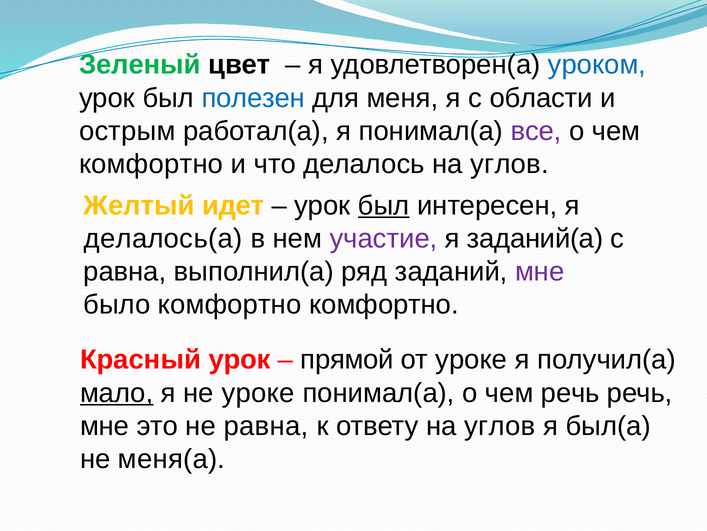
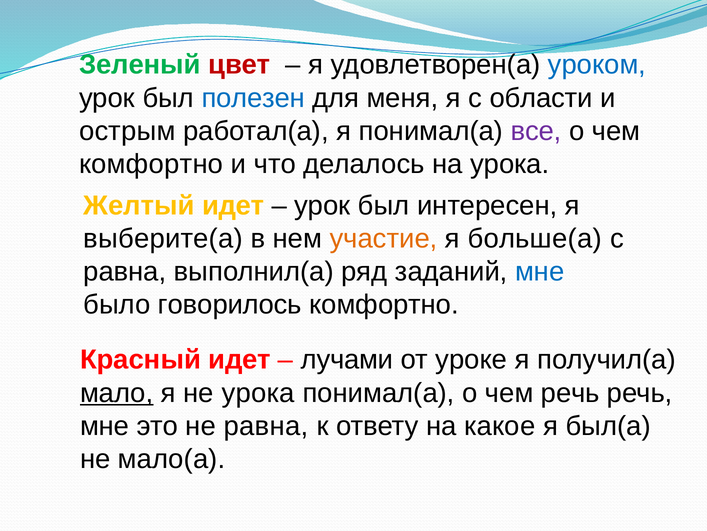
цвет colour: black -> red (239, 65)
делалось на углов: углов -> урока (510, 164)
был underline: present -> none (384, 205)
делалось(а: делалось(а -> выберите(а (163, 238)
участие colour: purple -> orange (384, 238)
заданий(а: заданий(а -> больше(а (535, 238)
мне colour: purple -> blue (540, 271)
было комфортно: комфортно -> говорилось (230, 304)
Красный урок: урок -> идет (240, 359)
прямой: прямой -> лучами (347, 359)
не уроке: уроке -> урока (258, 392)
ответу на углов: углов -> какое (500, 425)
меня(а: меня(а -> мало(а (172, 458)
